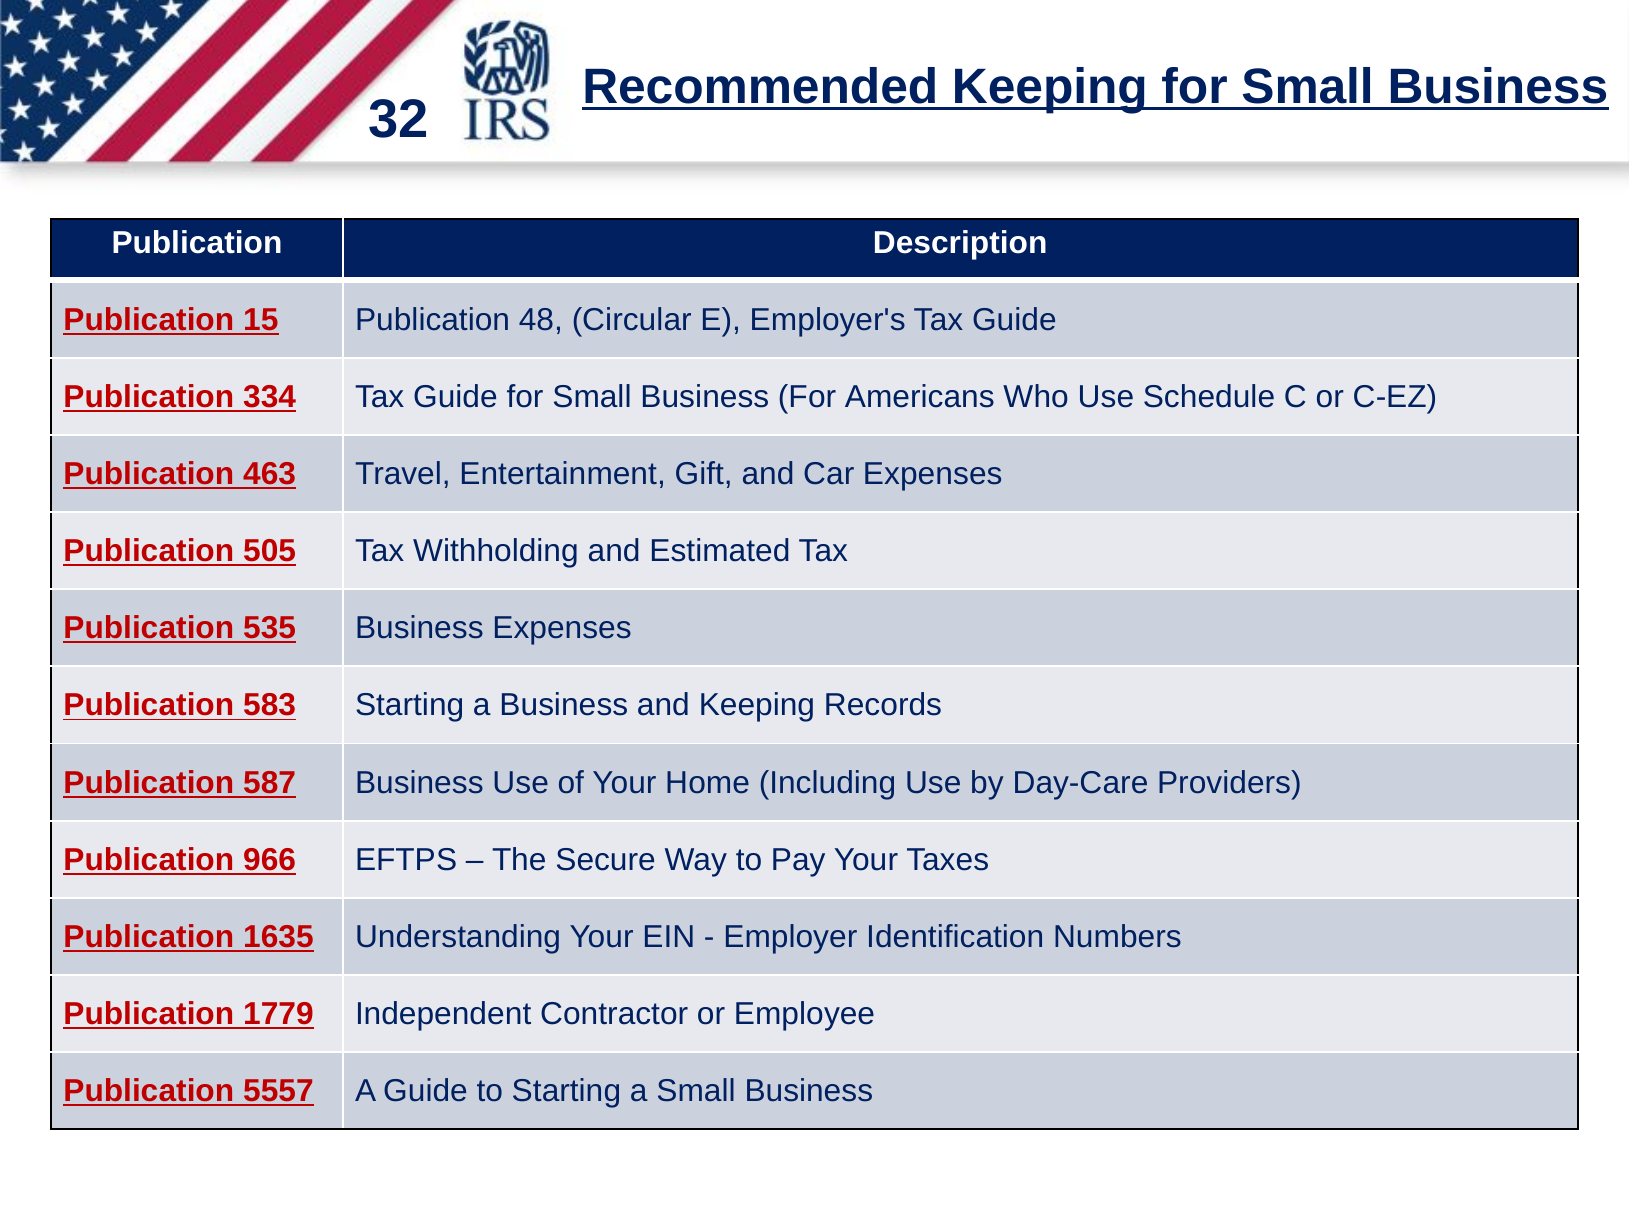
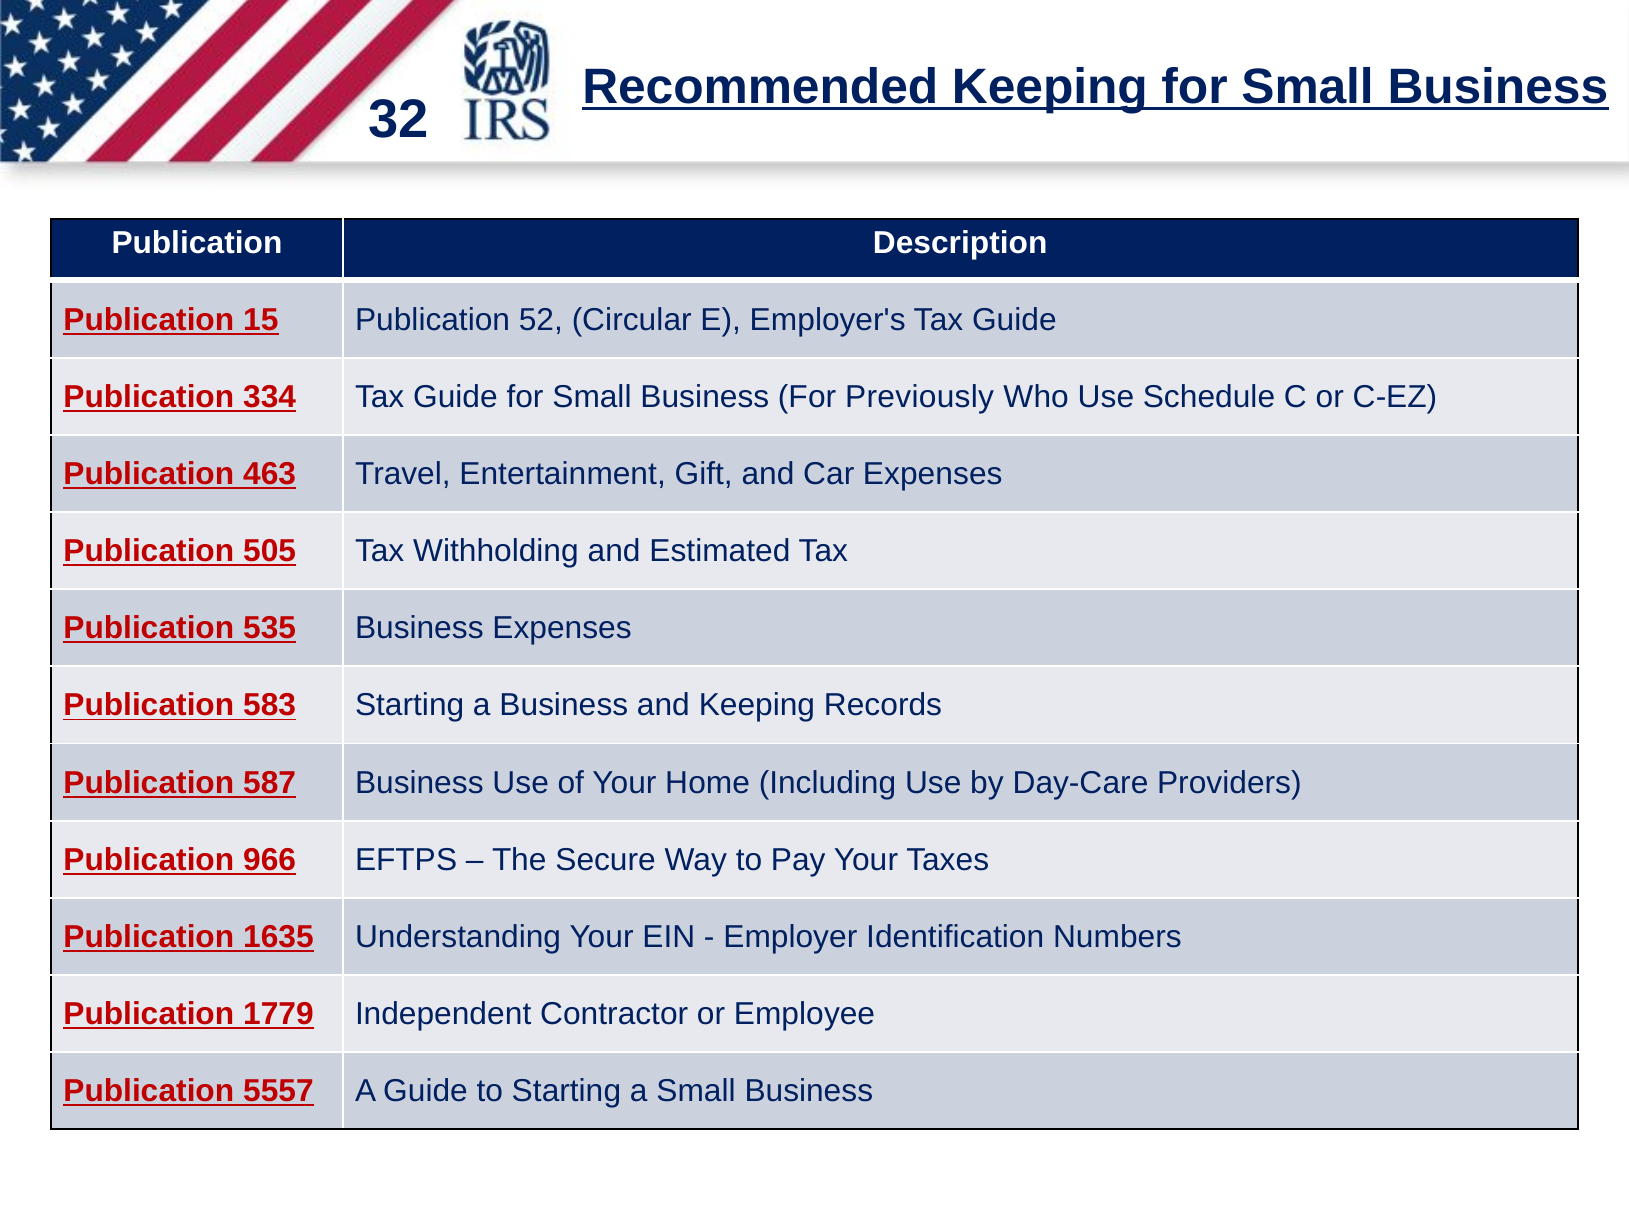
48: 48 -> 52 (541, 320)
Americans: Americans -> Previously (920, 397)
